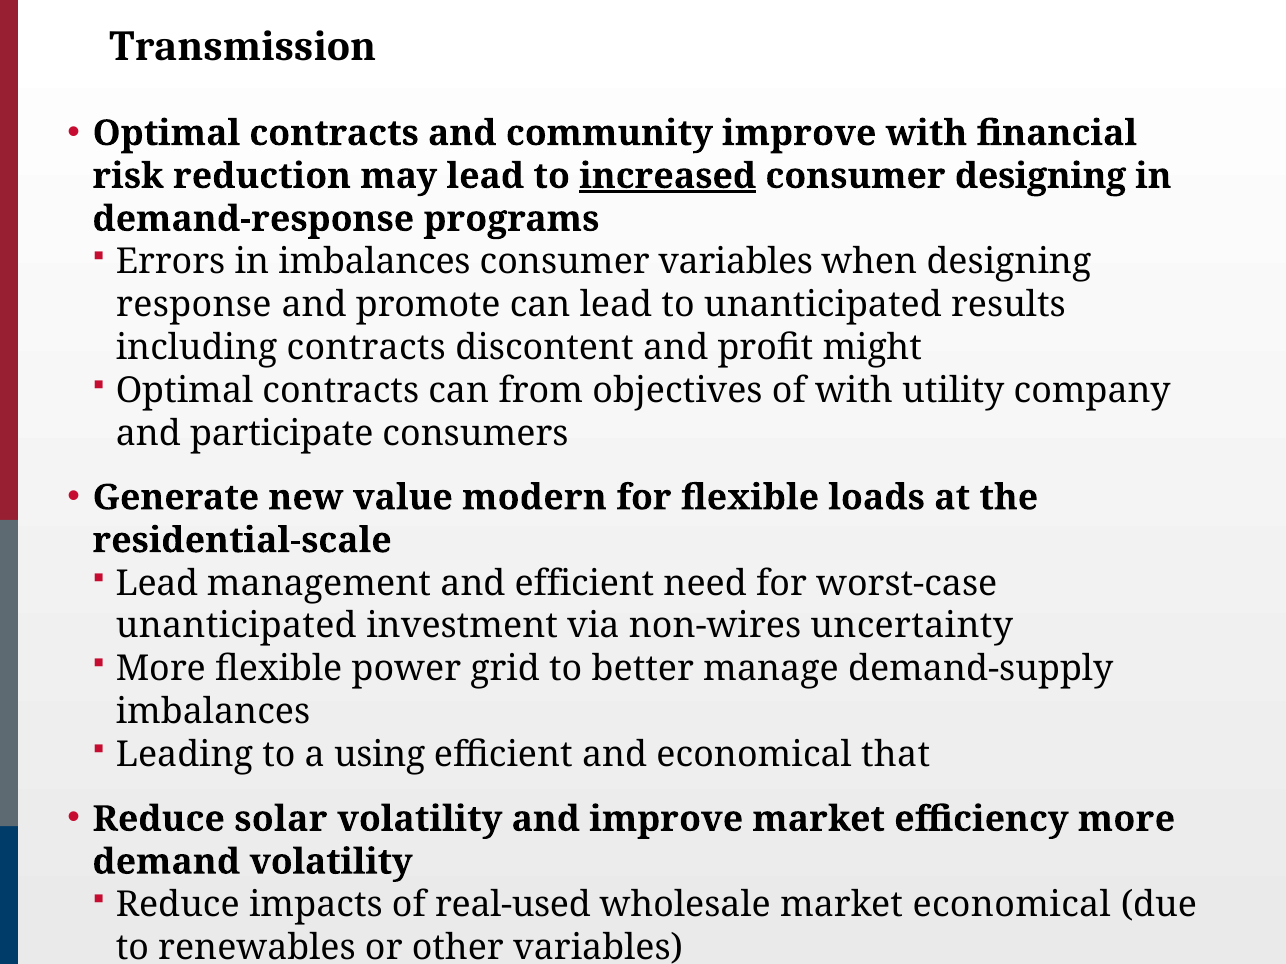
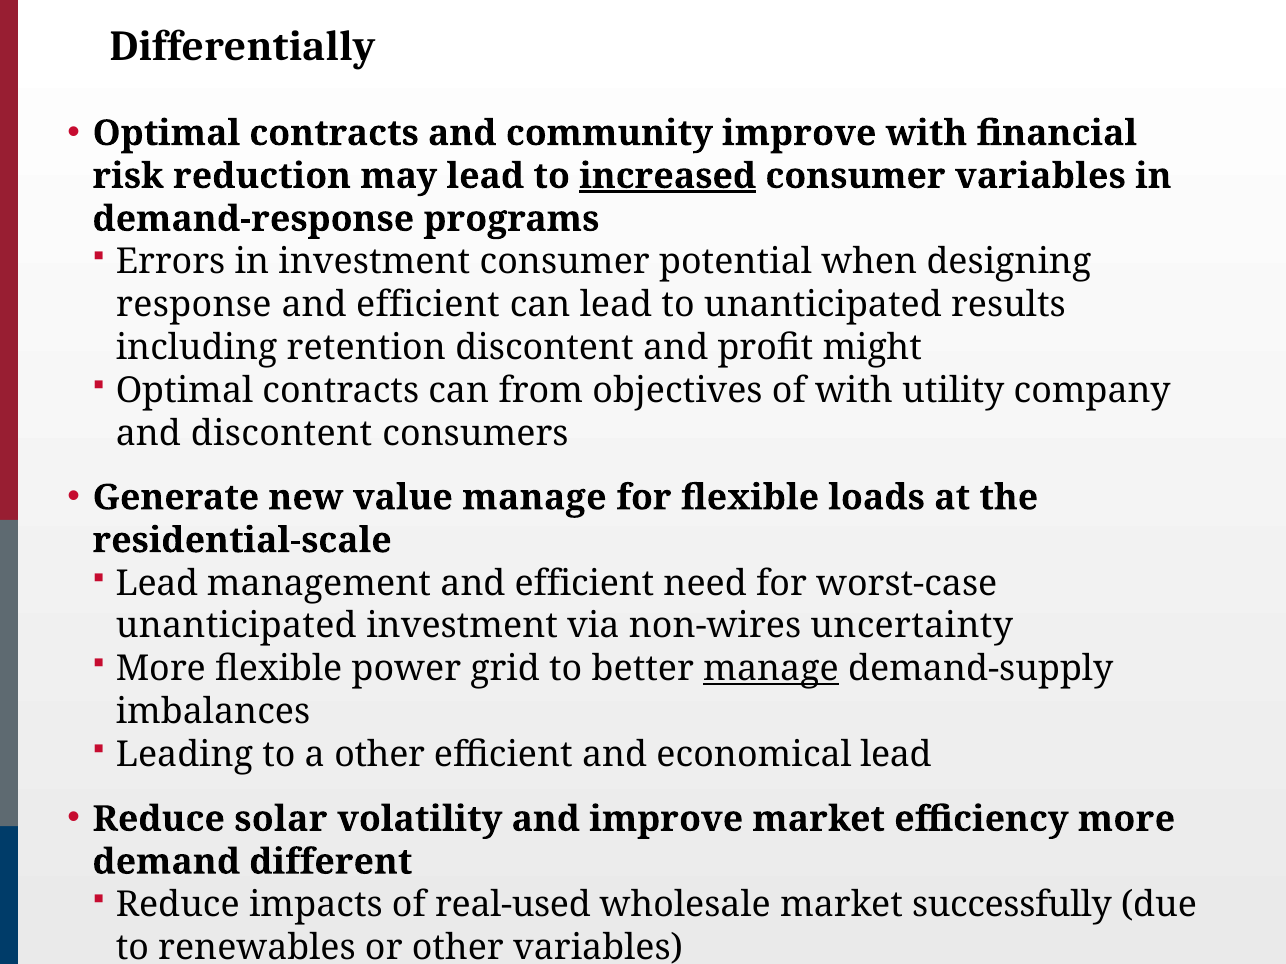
Transmission: Transmission -> Differentially (243, 47)
consumer designing: designing -> variables (1040, 176)
in imbalances: imbalances -> investment (374, 262)
consumer variables: variables -> potential (736, 262)
promote: promote -> efficient (428, 305)
including contracts: contracts -> retention (366, 348)
and participate: participate -> discontent (281, 434)
value modern: modern -> manage (534, 498)
manage underline: none -> present (771, 669)
a using: using -> other (380, 755)
economical that: that -> lead (896, 755)
demand volatility: volatility -> different (331, 862)
market economical: economical -> successfully (1012, 905)
